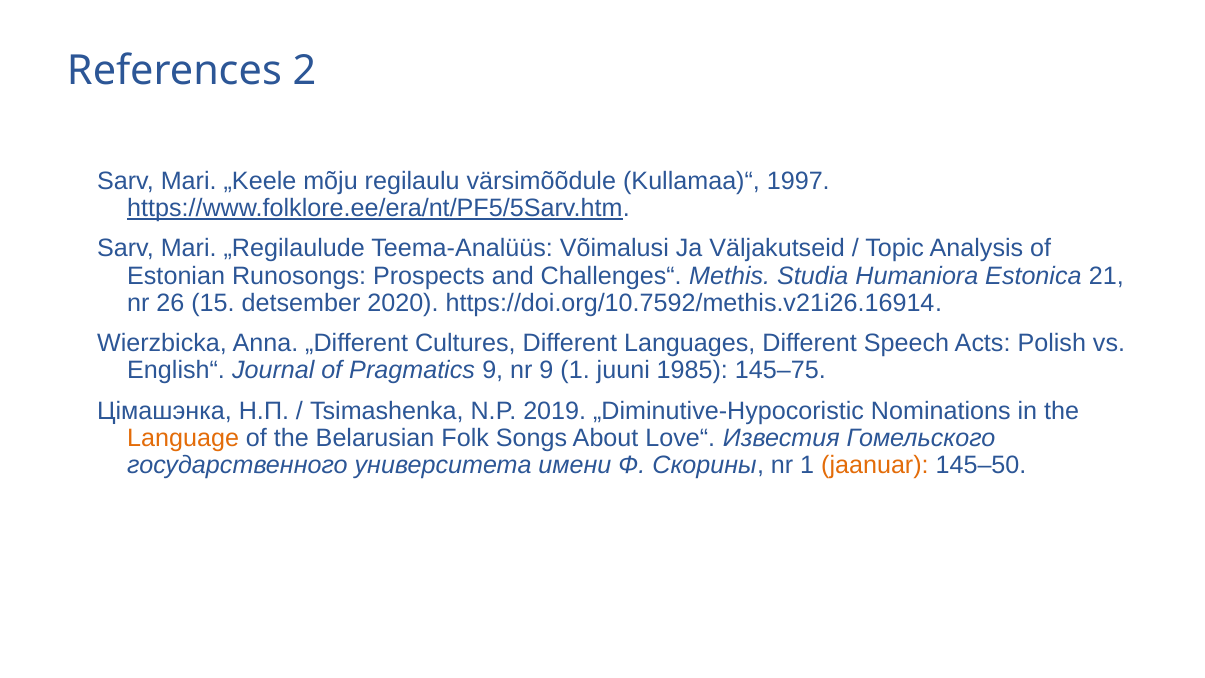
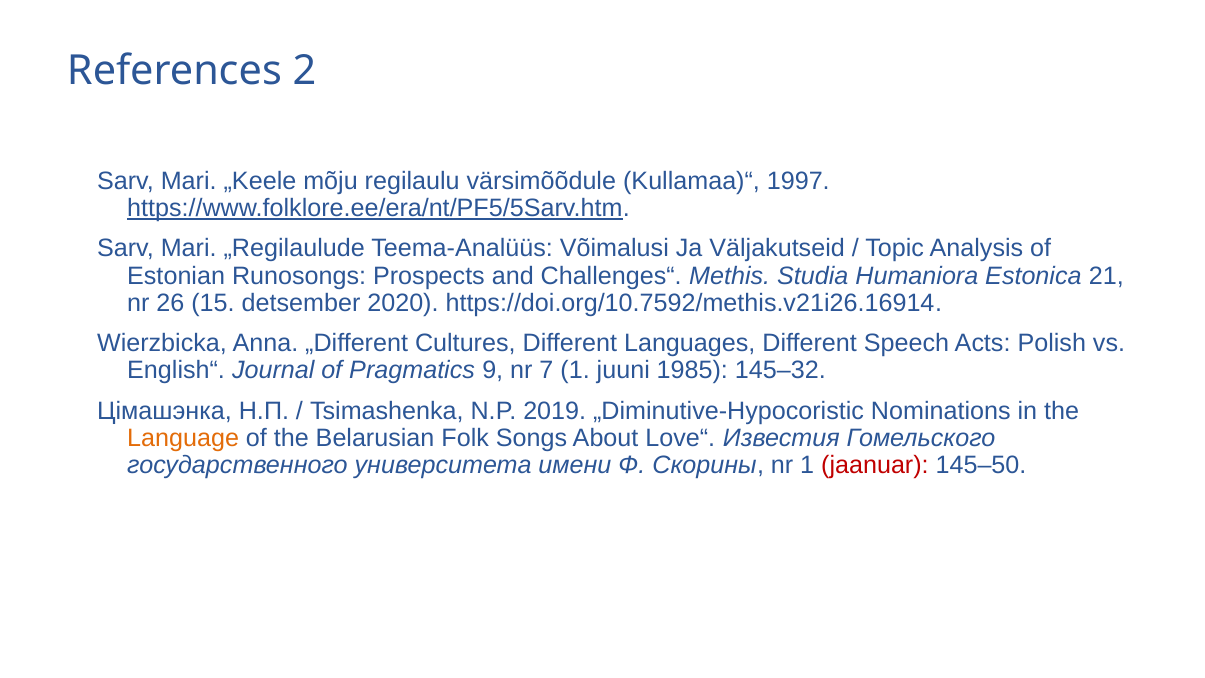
nr 9: 9 -> 7 (546, 371)
145–75: 145–75 -> 145–32 (780, 371)
jaanuar colour: orange -> red (875, 465)
